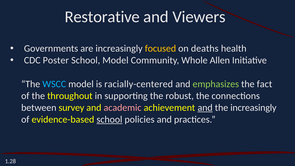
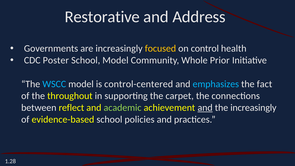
Viewers: Viewers -> Address (199, 17)
deaths: deaths -> control (205, 49)
Allen: Allen -> Prior (220, 60)
racially-centered: racially-centered -> control-centered (139, 84)
emphasizes colour: light green -> light blue (216, 84)
robust: robust -> carpet (180, 96)
survey: survey -> reflect (71, 108)
academic colour: pink -> light green (123, 108)
school underline: present -> none (109, 119)
